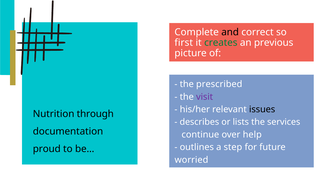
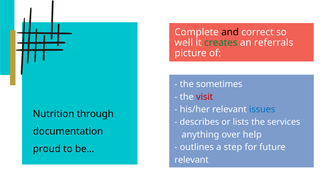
first: first -> well (184, 43)
previous: previous -> referrals (274, 43)
prescribed: prescribed -> sometimes (219, 84)
visit colour: purple -> red (205, 97)
issues colour: black -> blue (262, 110)
continue: continue -> anything (200, 135)
worried: worried -> relevant (192, 160)
